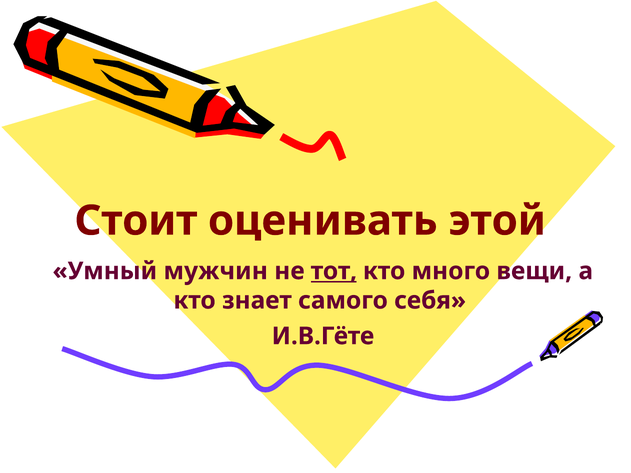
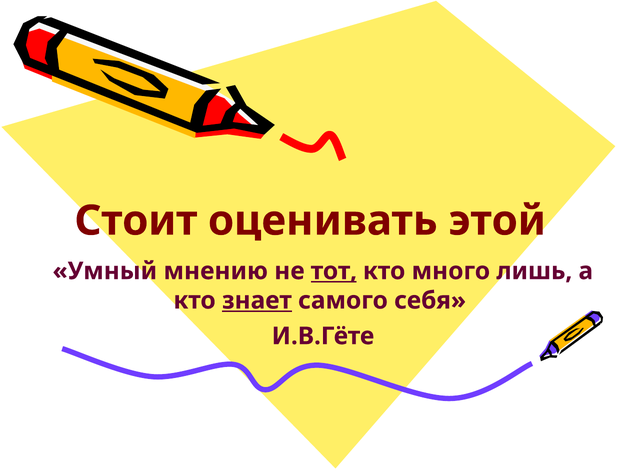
мужчин: мужчин -> мнению (216, 271)
вещи: вещи -> лишь (534, 271)
знает underline: none -> present (257, 301)
